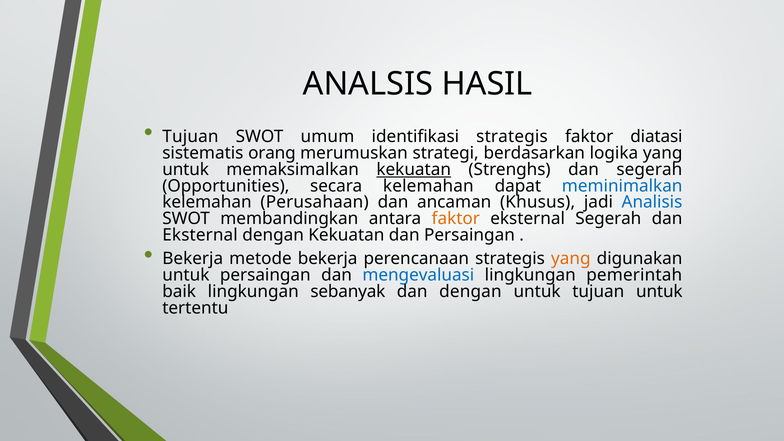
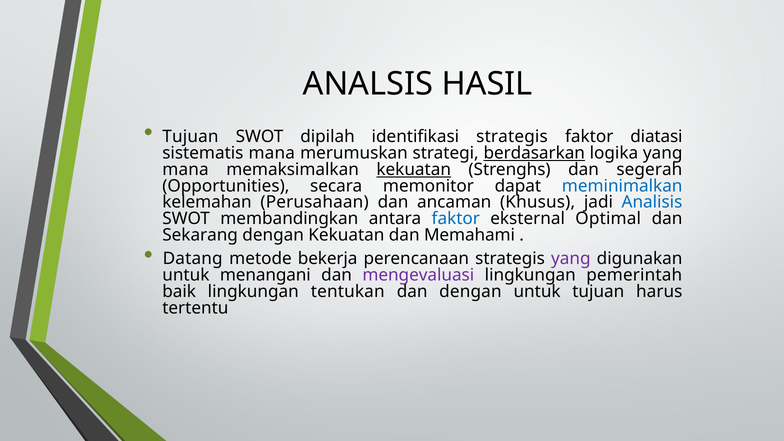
umum: umum -> dipilah (327, 136)
sistematis orang: orang -> mana (272, 153)
berdasarkan underline: none -> present (534, 153)
untuk: untuk -> mana (185, 169)
secara kelemahan: kelemahan -> memonitor (428, 186)
faktor colour: orange -> blue (456, 219)
eksternal Segerah: Segerah -> Optimal (608, 219)
Eksternal: Eksternal -> Sekarang (200, 235)
dan Persaingan: Persaingan -> Memahami (469, 235)
Bekerja: Bekerja -> Datang (193, 259)
yang colour: orange -> purple (571, 259)
untuk persaingan: persaingan -> menangani (265, 275)
mengevaluasi colour: blue -> purple (418, 275)
sebanyak: sebanyak -> tentukan (348, 292)
tujuan untuk: untuk -> harus (659, 292)
